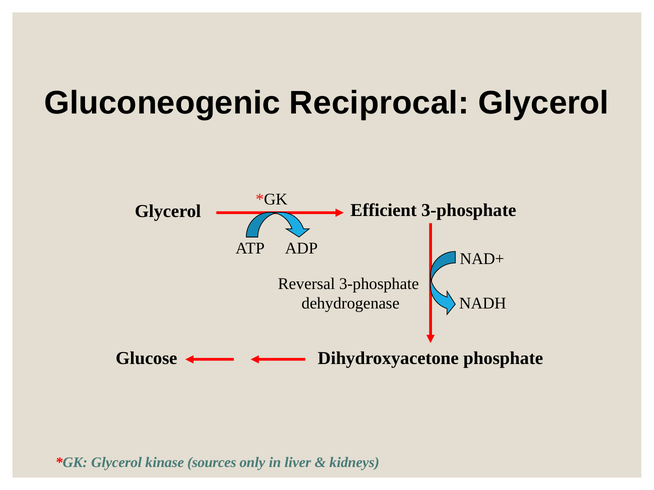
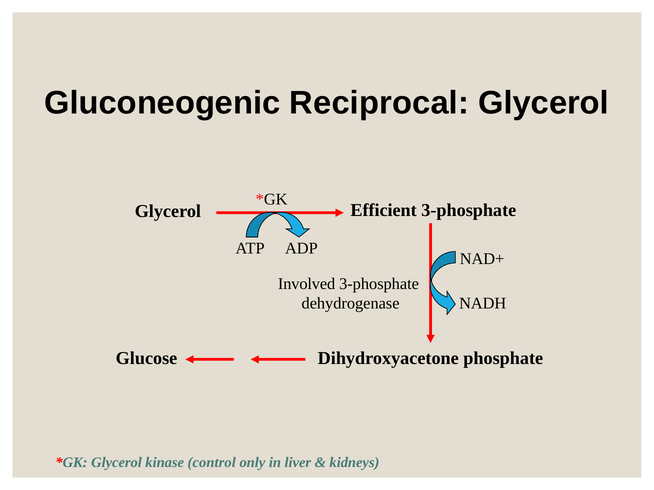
Reversal: Reversal -> Involved (307, 284)
sources: sources -> control (212, 463)
